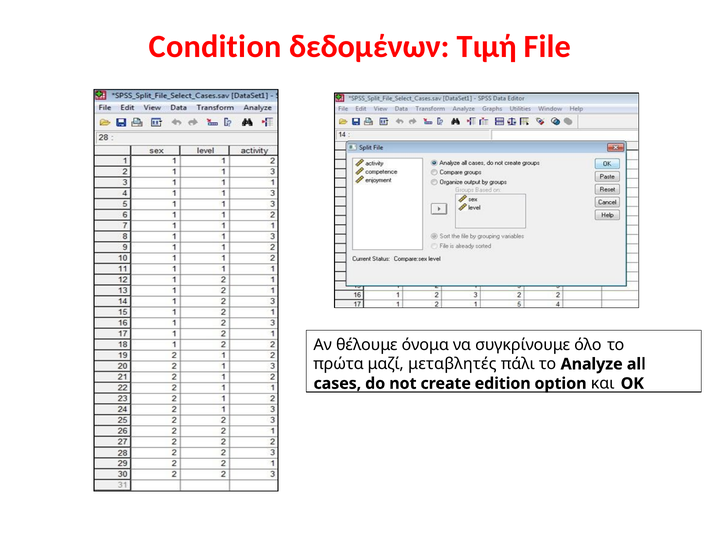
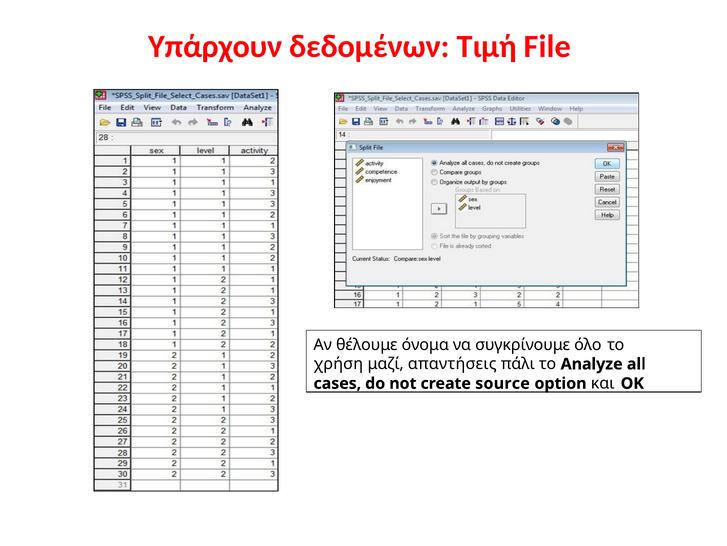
Condition: Condition -> Υπάρχουν (215, 47)
πρώτα: πρώτα -> χρήση (338, 364)
μεταβλητές: μεταβλητές -> απαντήσεις (452, 364)
edition: edition -> source (503, 383)
